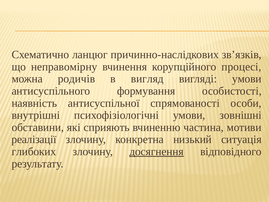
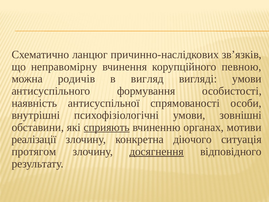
процесі: процесі -> певною (241, 67)
сприяють underline: none -> present (107, 127)
частина: частина -> органах (204, 127)
низький: низький -> діючого (192, 139)
глибоких: глибоких -> протягом (34, 151)
